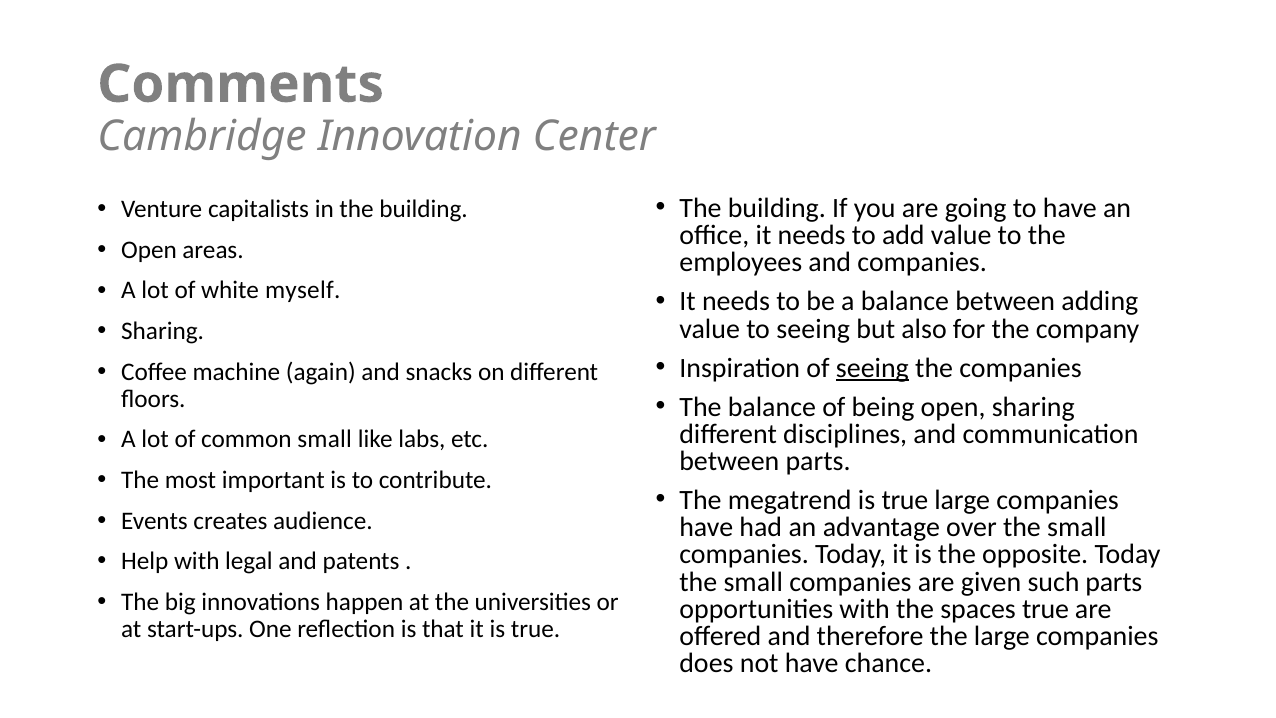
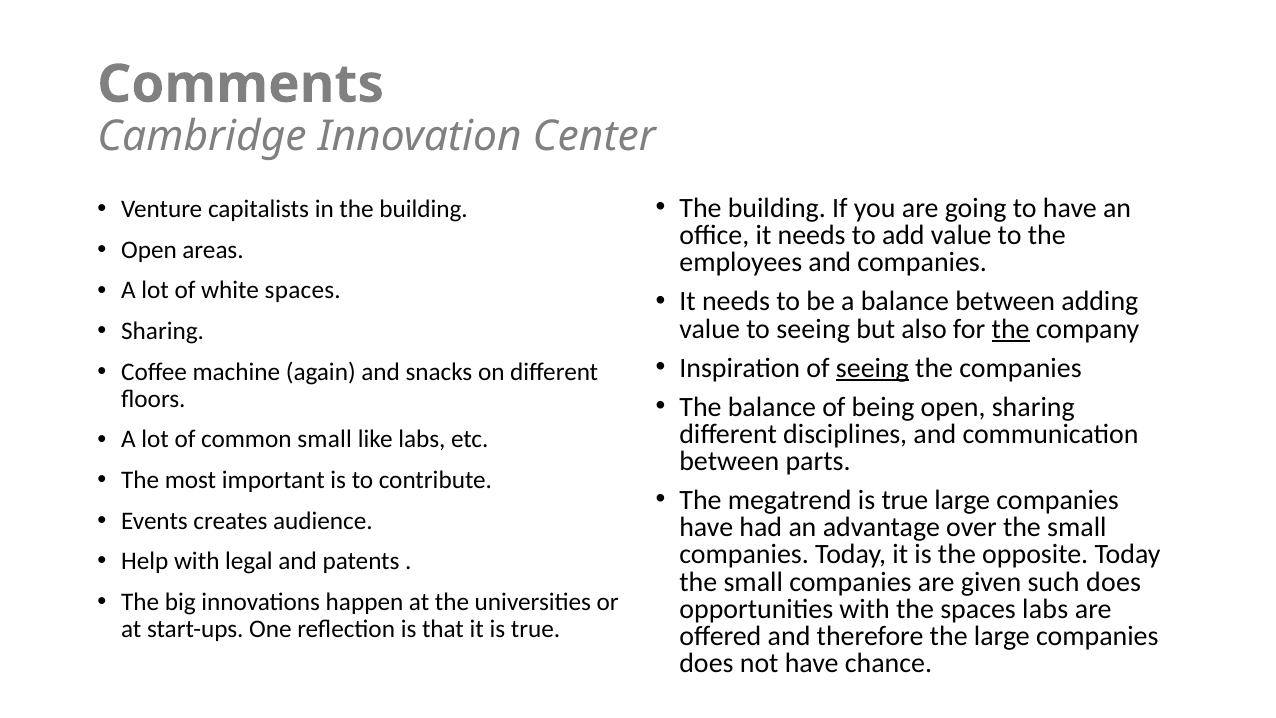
white myself: myself -> spaces (303, 290)
the underline: none -> present (1011, 329)
such parts: parts -> does (1114, 582)
spaces true: true -> labs (1045, 609)
